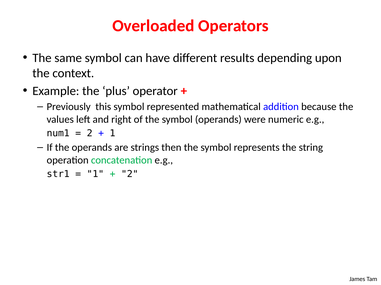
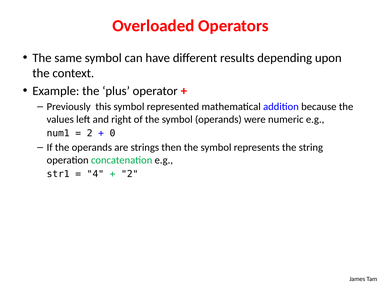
1: 1 -> 0 (113, 134)
1: 1 -> 4 (95, 174)
